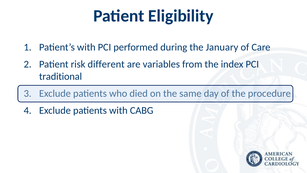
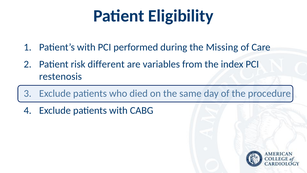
January: January -> Missing (222, 47)
traditional: traditional -> restenosis (60, 76)
